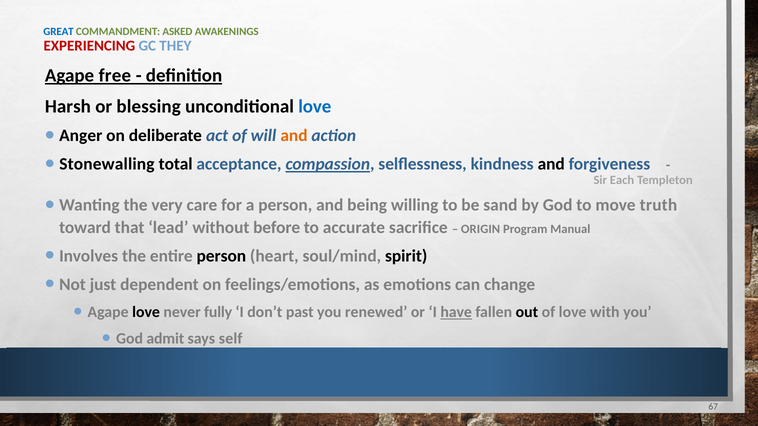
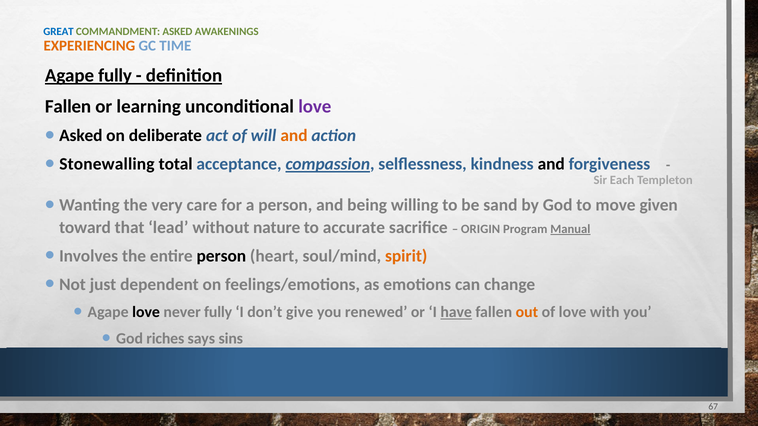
EXPERIENCING colour: red -> orange (89, 46)
THEY: THEY -> TIME (175, 46)
Agape free: free -> fully (115, 76)
Harsh: Harsh -> Fallen (68, 106)
blessing: blessing -> learning (149, 106)
love colour: blue -> purple (315, 106)
Anger: Anger -> Asked (81, 136)
truth: truth -> given (659, 205)
before: before -> nature (277, 228)
Manual underline: none -> present (570, 229)
spirit colour: black -> orange (406, 256)
past: past -> give (300, 312)
out colour: black -> orange (527, 312)
admit: admit -> riches (165, 339)
self: self -> sins (231, 339)
